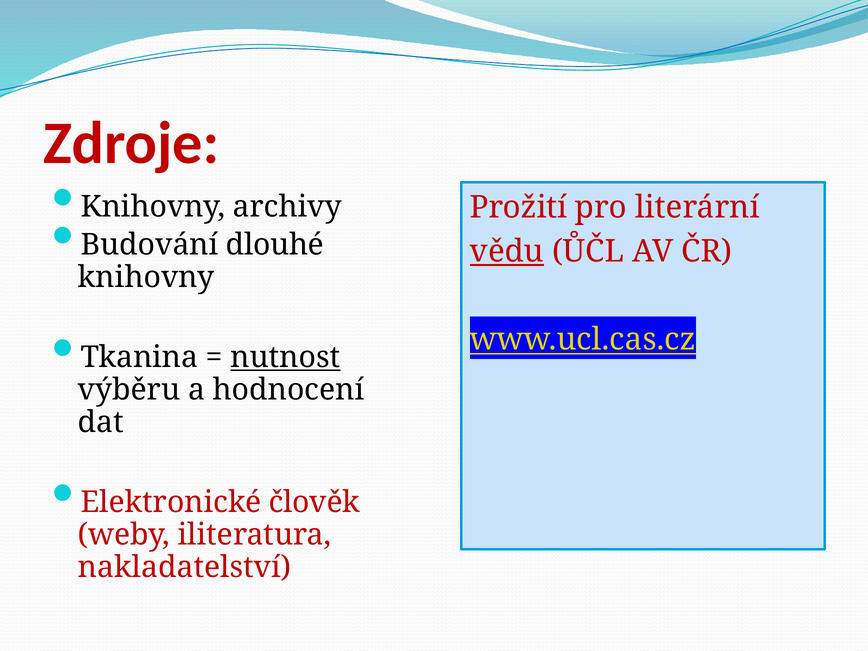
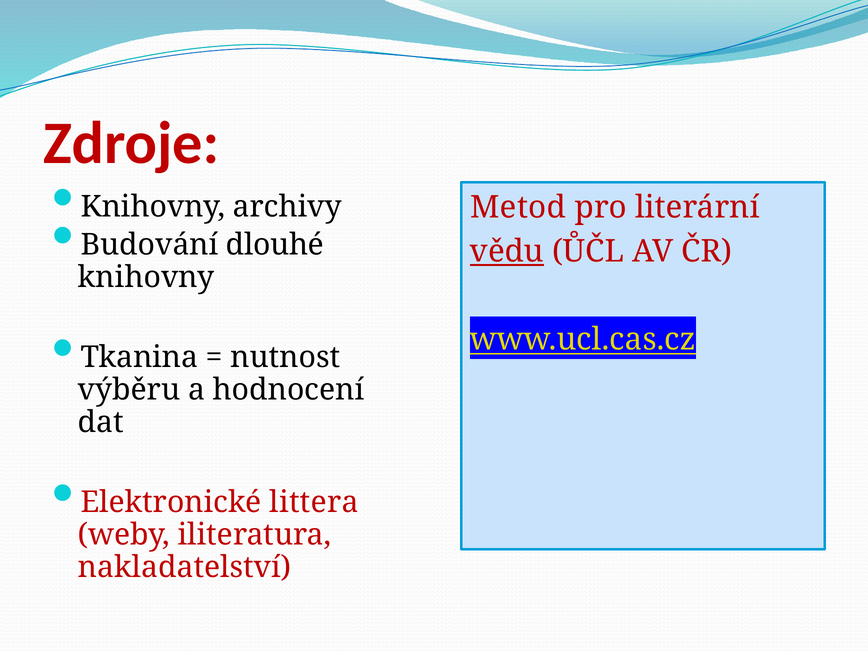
Prožití: Prožití -> Metod (518, 208)
nutnost underline: present -> none (285, 357)
člověk: člověk -> littera (314, 502)
